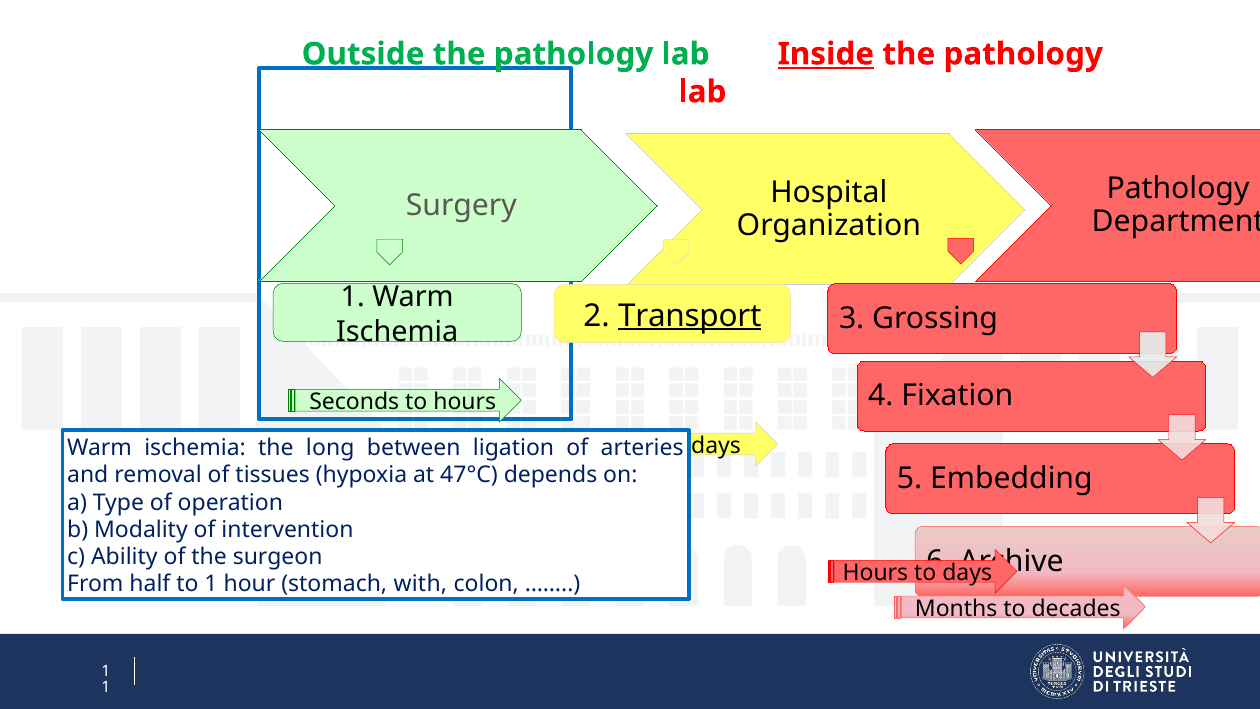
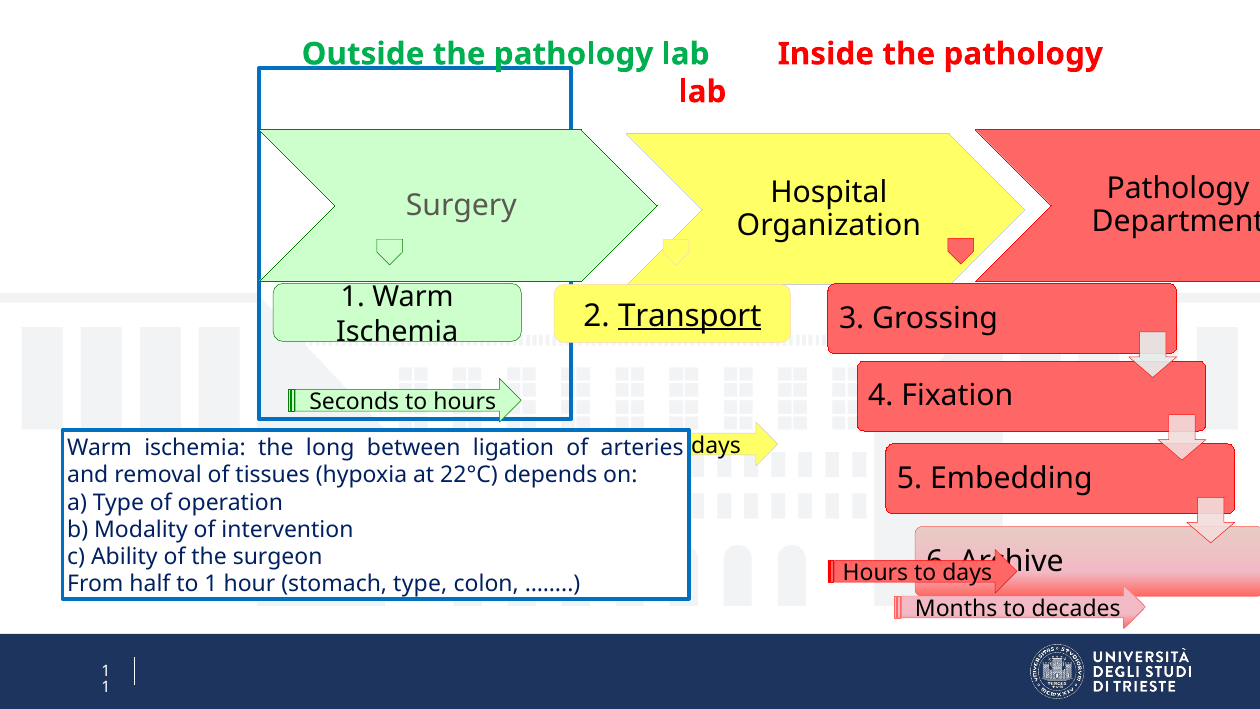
Inside underline: present -> none (826, 54)
47°C: 47°C -> 22°C (469, 475)
stomach with: with -> type (420, 584)
